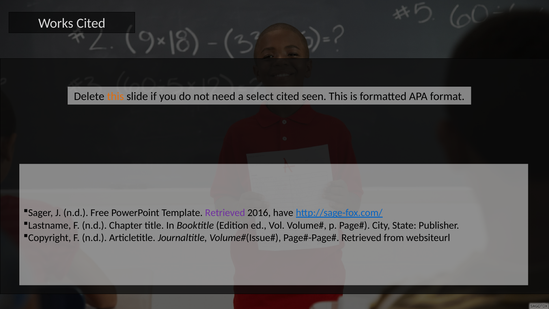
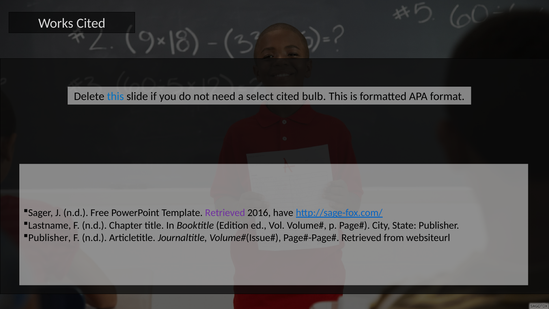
this colour: orange -> blue (115, 96)
seen: seen -> bulb (314, 96)
Copyright: Copyright -> Publisher (50, 238)
